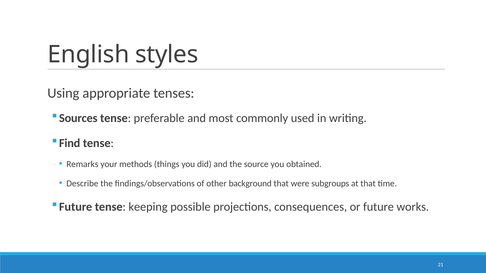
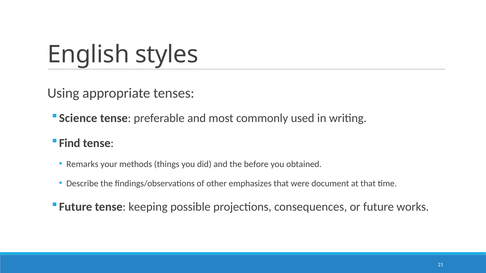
Sources: Sources -> Science (78, 118)
source: source -> before (256, 164)
background: background -> emphasizes (250, 184)
subgroups: subgroups -> document (330, 184)
